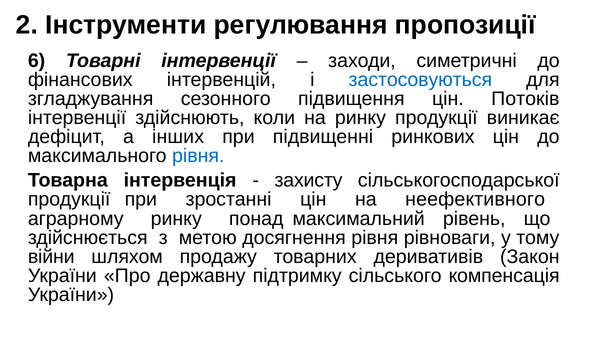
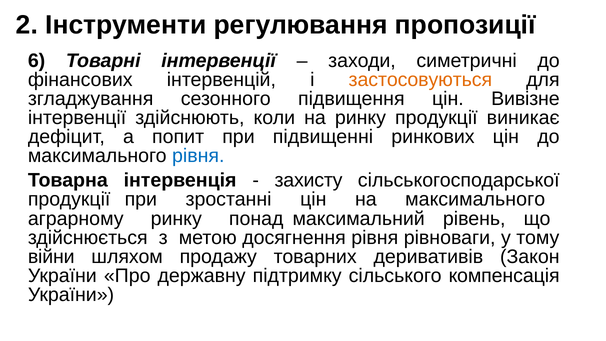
застосовуються colour: blue -> orange (420, 80)
Потоків: Потоків -> Вивізне (525, 99)
інших: інших -> попит (178, 137)
на неефективного: неефективного -> максимального (475, 199)
